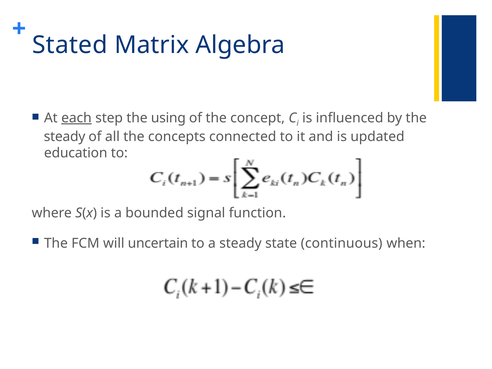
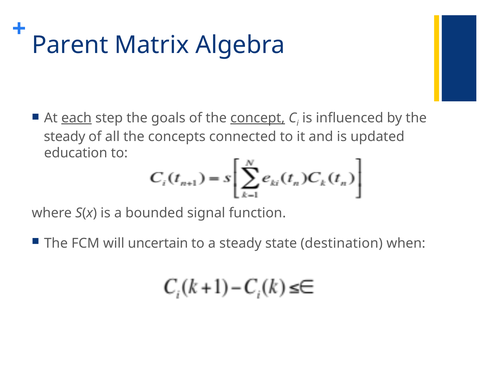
Stated: Stated -> Parent (70, 45)
using: using -> goals (168, 118)
concept underline: none -> present (258, 118)
continuous: continuous -> destination (342, 243)
